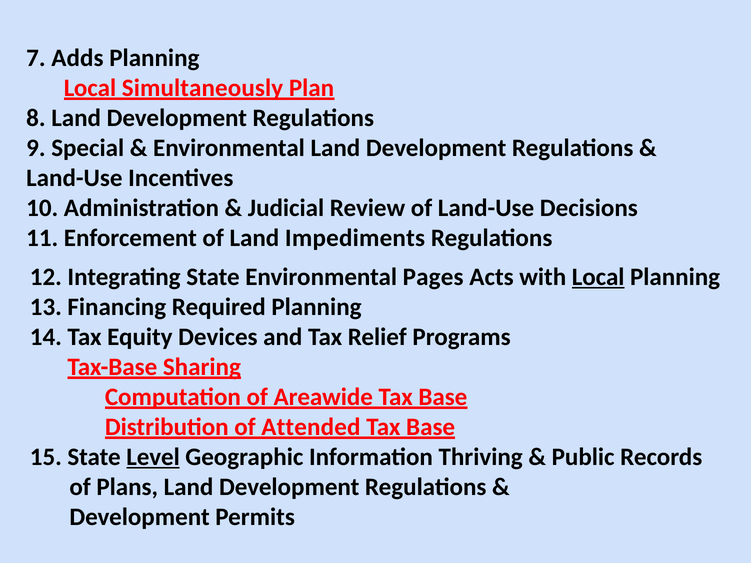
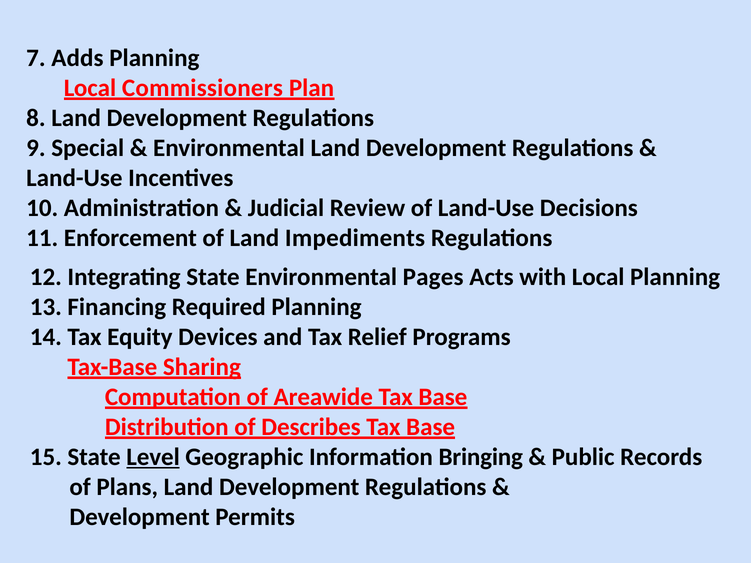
Simultaneously: Simultaneously -> Commissioners (202, 88)
Local underline: present -> none (598, 277)
Attended: Attended -> Describes (311, 427)
Thriving: Thriving -> Bringing (481, 457)
